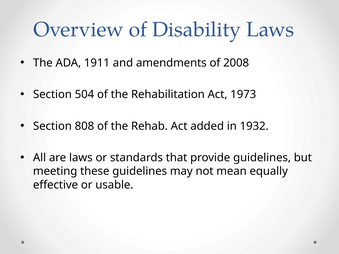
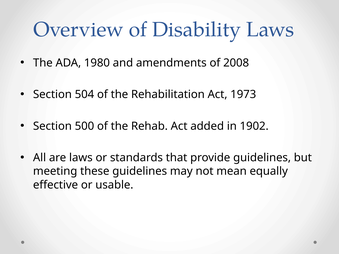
1911: 1911 -> 1980 (97, 63)
808: 808 -> 500 (84, 126)
1932: 1932 -> 1902 (254, 126)
